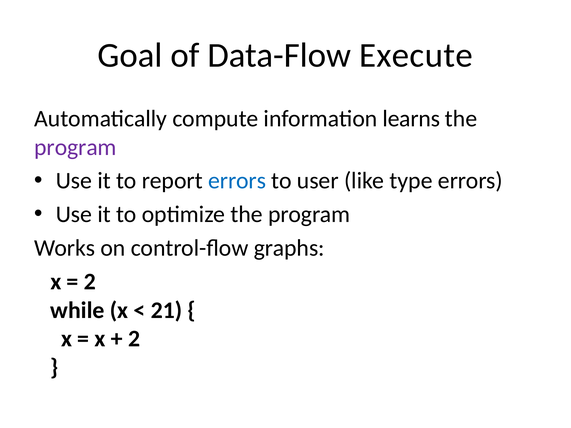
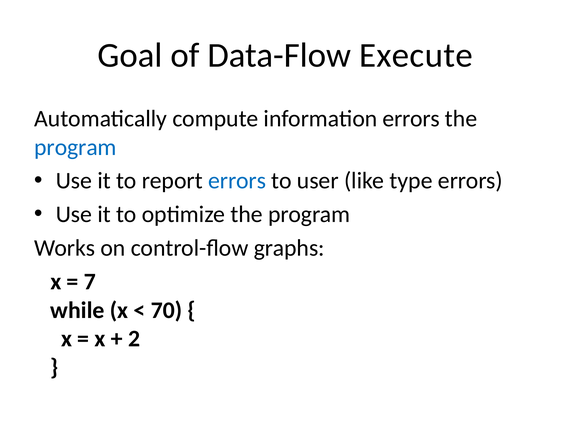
information learns: learns -> errors (411, 119)
program colour: purple -> blue (75, 147)
2: 2 -> 7 (90, 282)
21: 21 -> 70 (166, 310)
